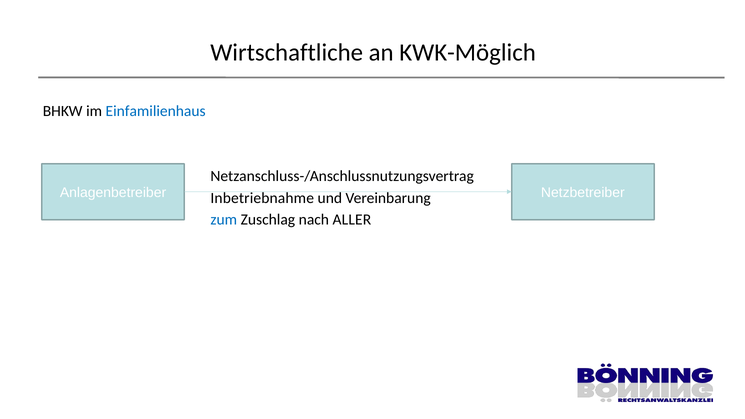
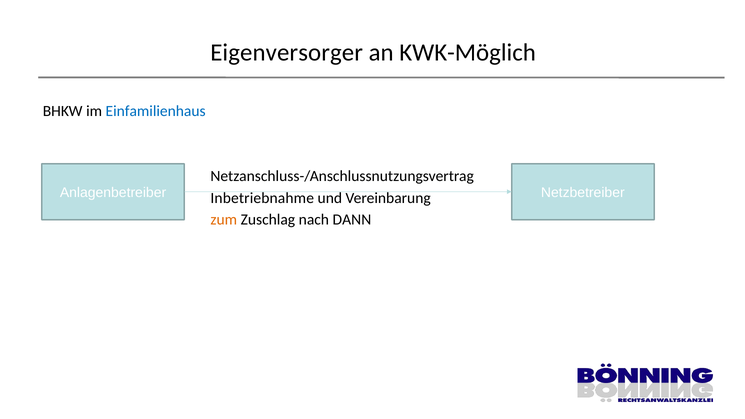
Wirtschaftliche: Wirtschaftliche -> Eigenversorger (287, 53)
zum colour: blue -> orange (224, 220)
ALLER: ALLER -> DANN (352, 220)
